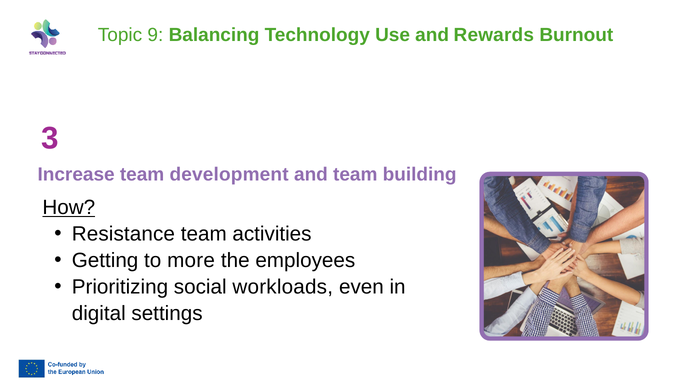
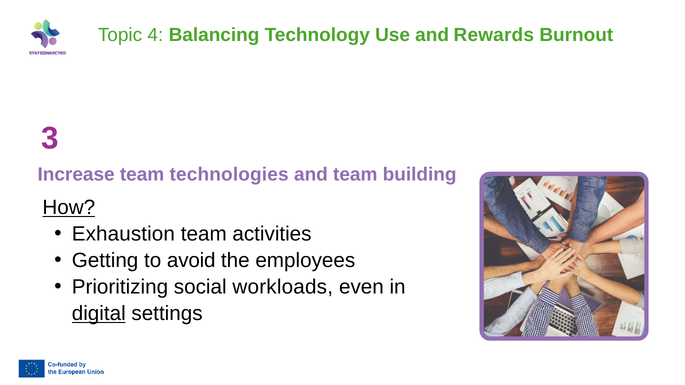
9: 9 -> 4 (155, 35)
development: development -> technologies (229, 174)
Resistance: Resistance -> Exhaustion (123, 234)
more: more -> avoid (191, 261)
digital underline: none -> present (99, 314)
